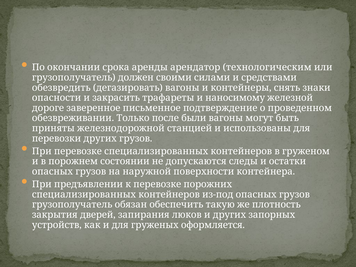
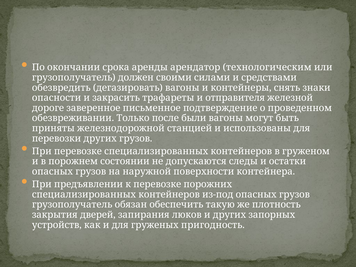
наносимому: наносимому -> отправителя (235, 98)
оформляется: оформляется -> пригодность (213, 225)
